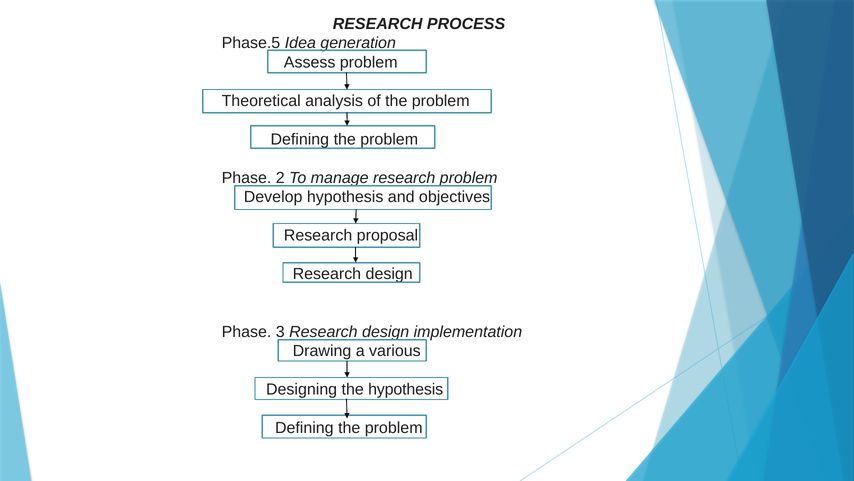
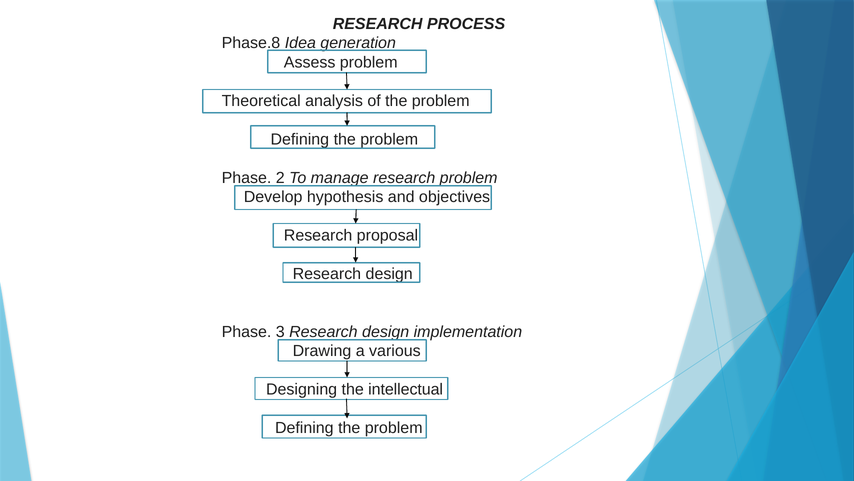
Phase.5: Phase.5 -> Phase.8 (251, 43)
the hypothesis: hypothesis -> intellectual (406, 389)
